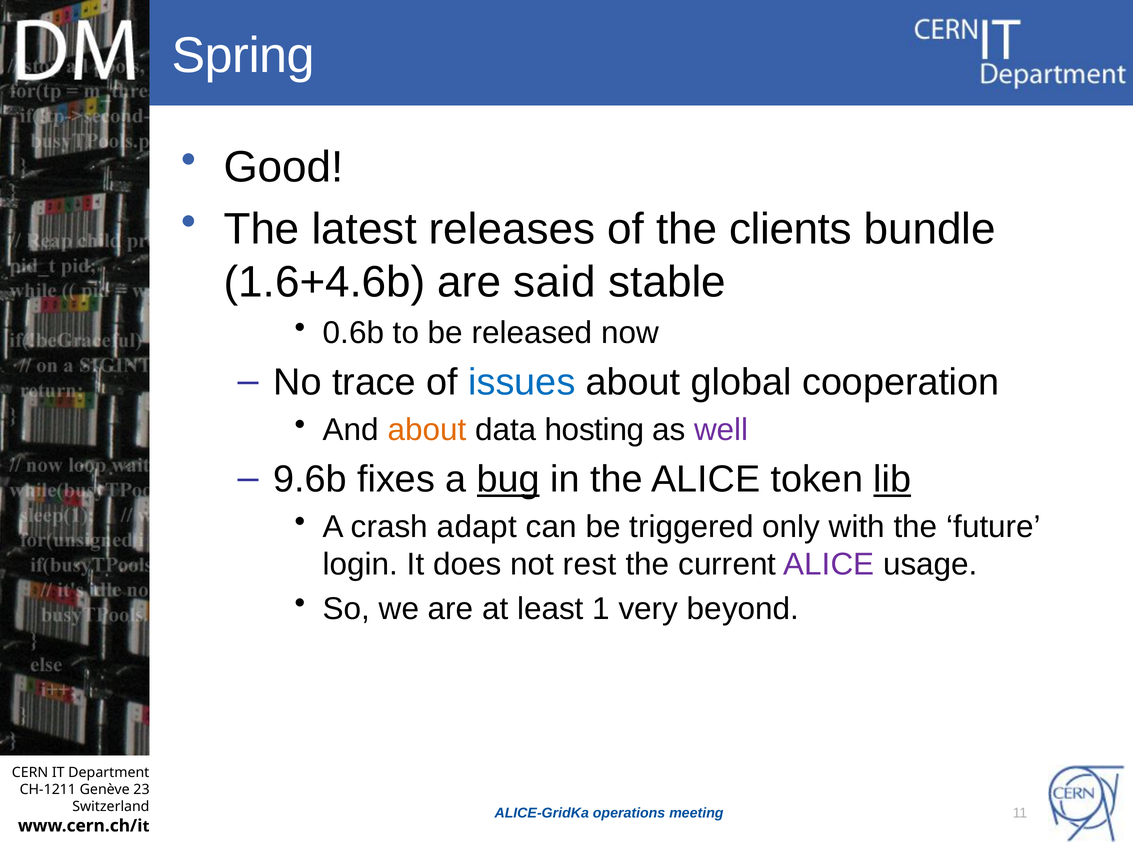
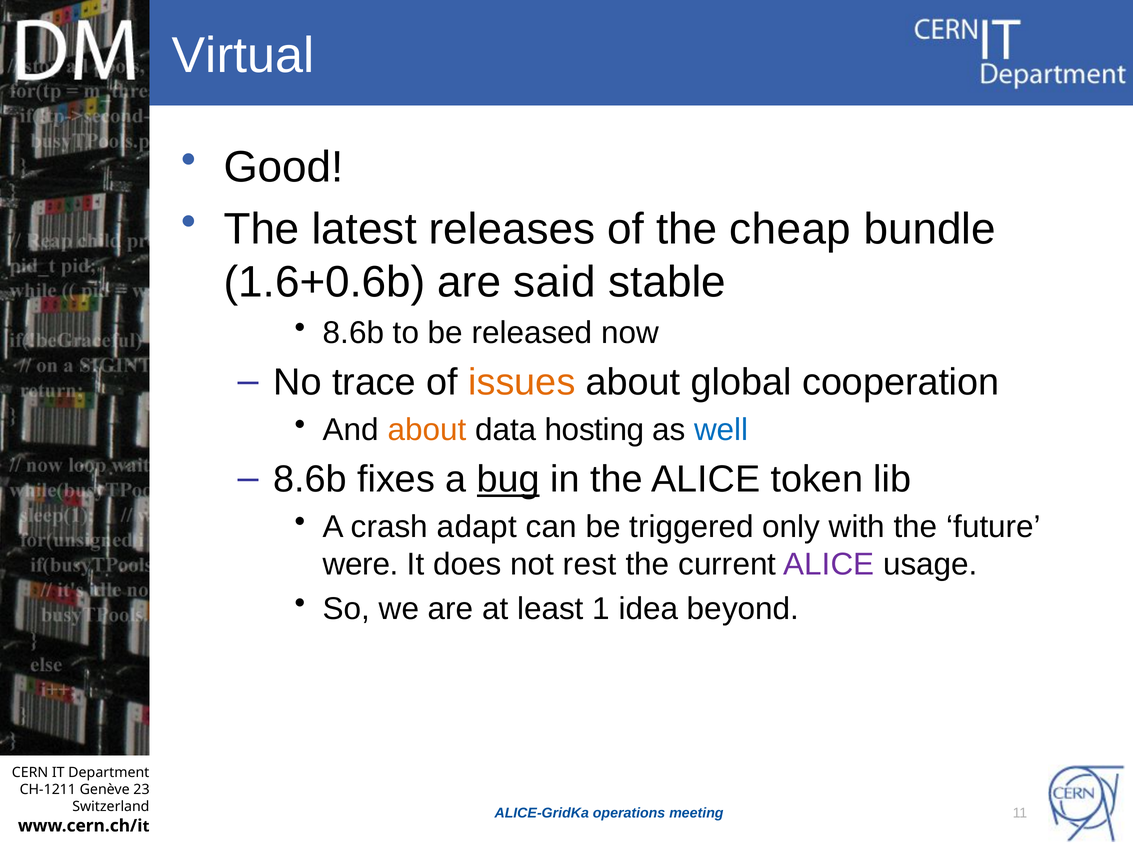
Spring: Spring -> Virtual (243, 55)
clients: clients -> cheap (790, 229)
1.6+4.6b: 1.6+4.6b -> 1.6+0.6b (325, 282)
0.6b: 0.6b -> 8.6b (354, 333)
issues colour: blue -> orange (522, 382)
well colour: purple -> blue (721, 430)
9.6b: 9.6b -> 8.6b (310, 479)
lib underline: present -> none (892, 479)
login: login -> were (361, 564)
very: very -> idea (648, 608)
